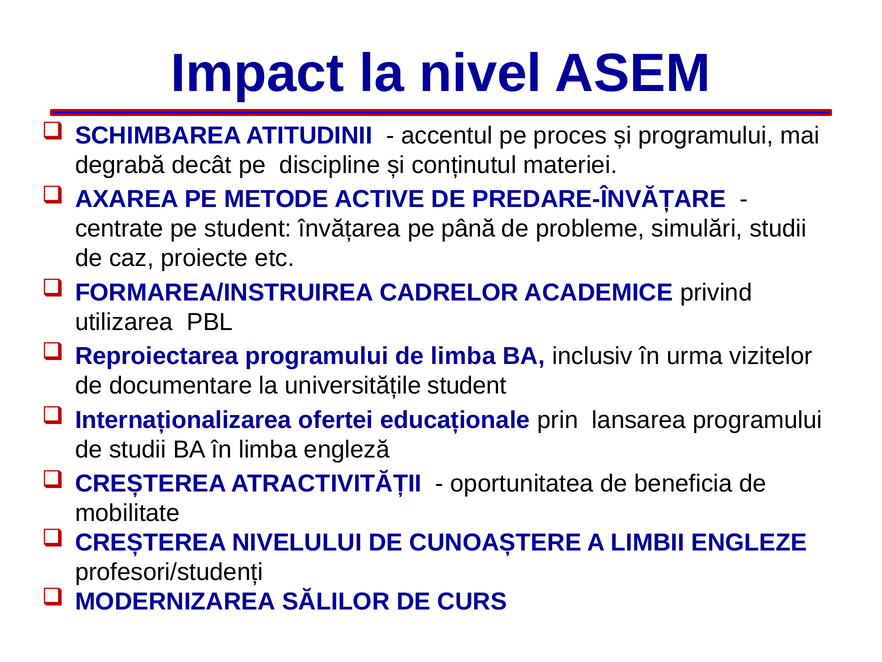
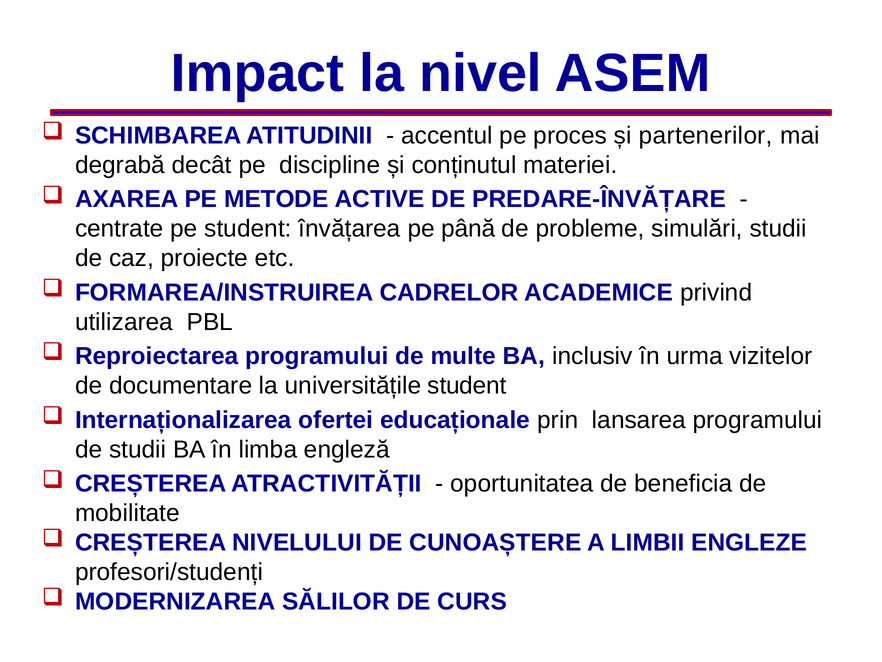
și programului: programului -> partenerilor (706, 135)
de limba: limba -> multe (463, 356)
